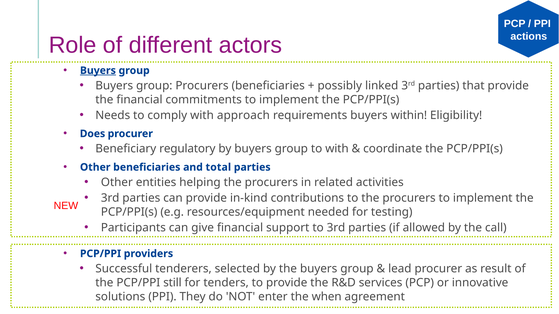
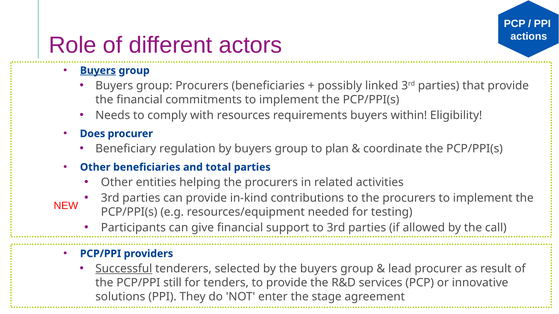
approach: approach -> resources (243, 115)
regulatory: regulatory -> regulation (187, 149)
to with: with -> plan (337, 149)
Successful underline: none -> present (124, 269)
when: when -> stage (327, 297)
